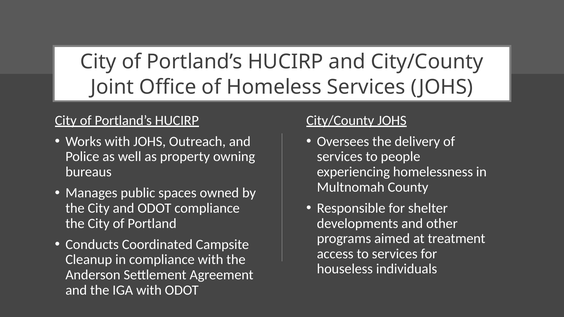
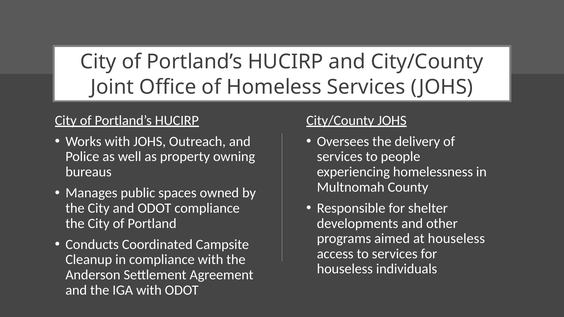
at treatment: treatment -> houseless (456, 239)
